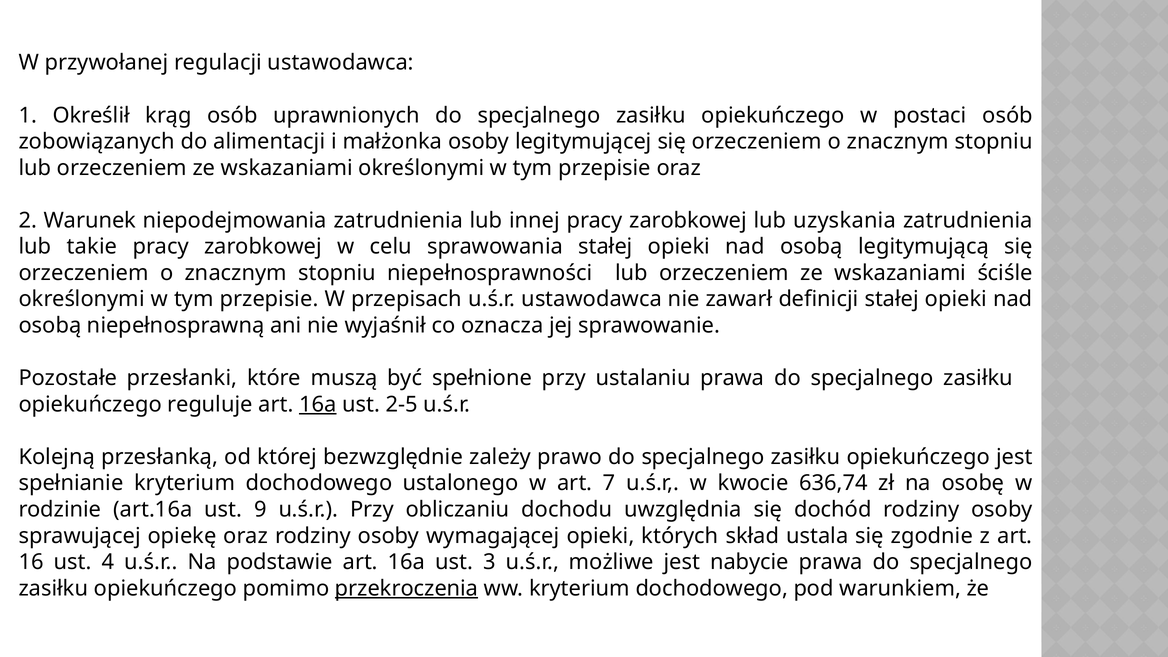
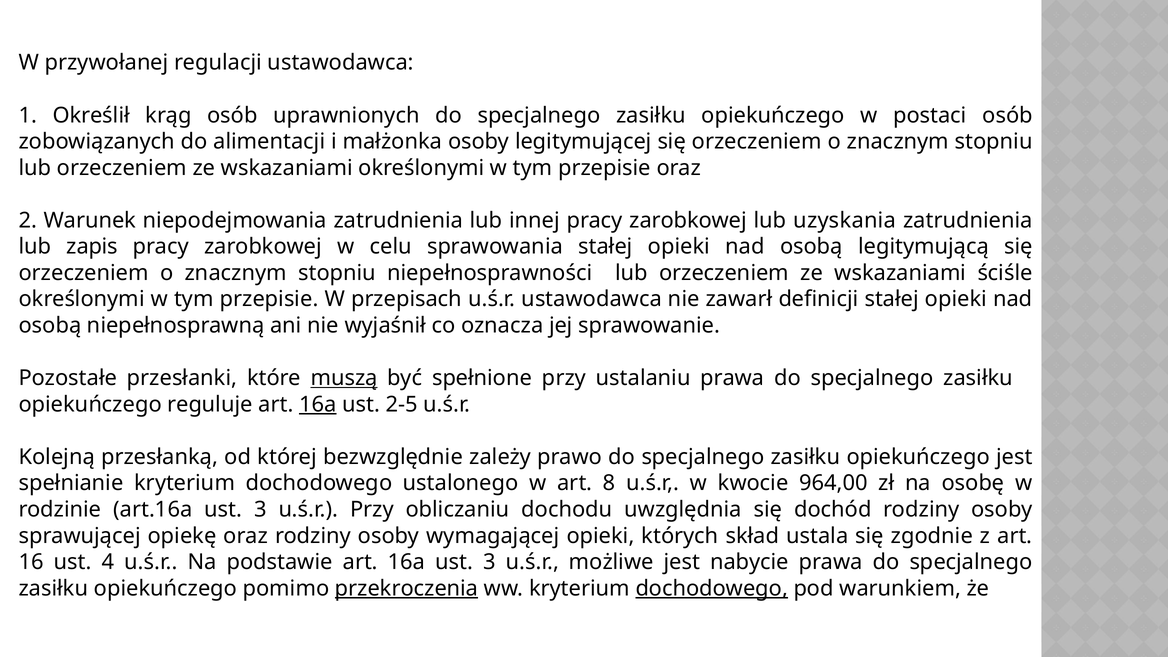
takie: takie -> zapis (92, 247)
muszą underline: none -> present (344, 378)
7: 7 -> 8 (609, 483)
636,74: 636,74 -> 964,00 (833, 483)
art.16a ust 9: 9 -> 3 (260, 510)
dochodowego underline: none -> present (712, 588)
